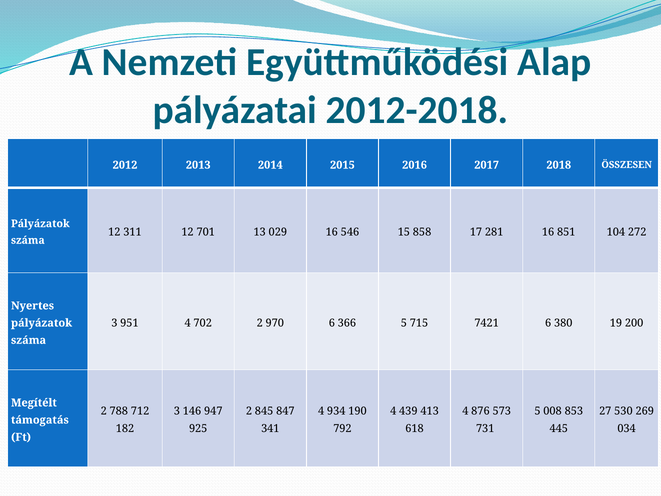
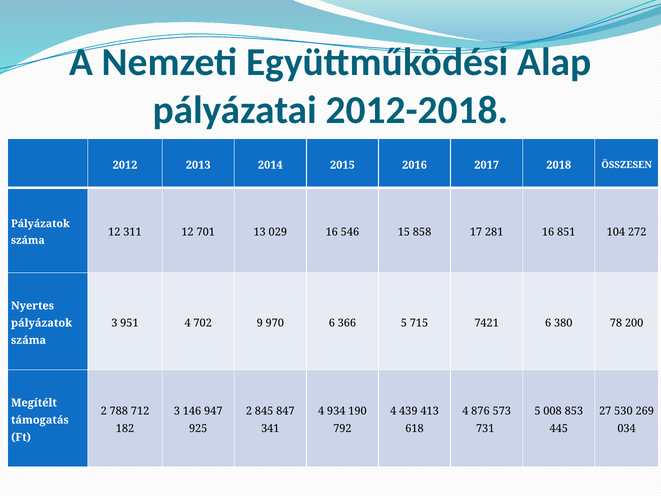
702 2: 2 -> 9 (260, 323)
19: 19 -> 78 (616, 323)
